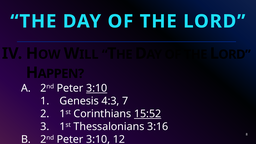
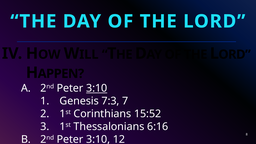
4:3: 4:3 -> 7:3 (111, 101)
15:52 underline: present -> none (148, 114)
3:16: 3:16 -> 6:16 (158, 127)
